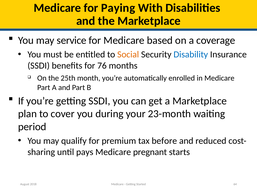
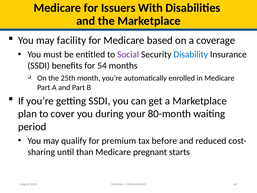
Paying: Paying -> Issuers (118, 8)
service: service -> facility (72, 40)
Social colour: orange -> purple (128, 54)
76: 76 -> 54 (102, 66)
23-month: 23-month -> 80-month (169, 114)
pays: pays -> than (85, 152)
